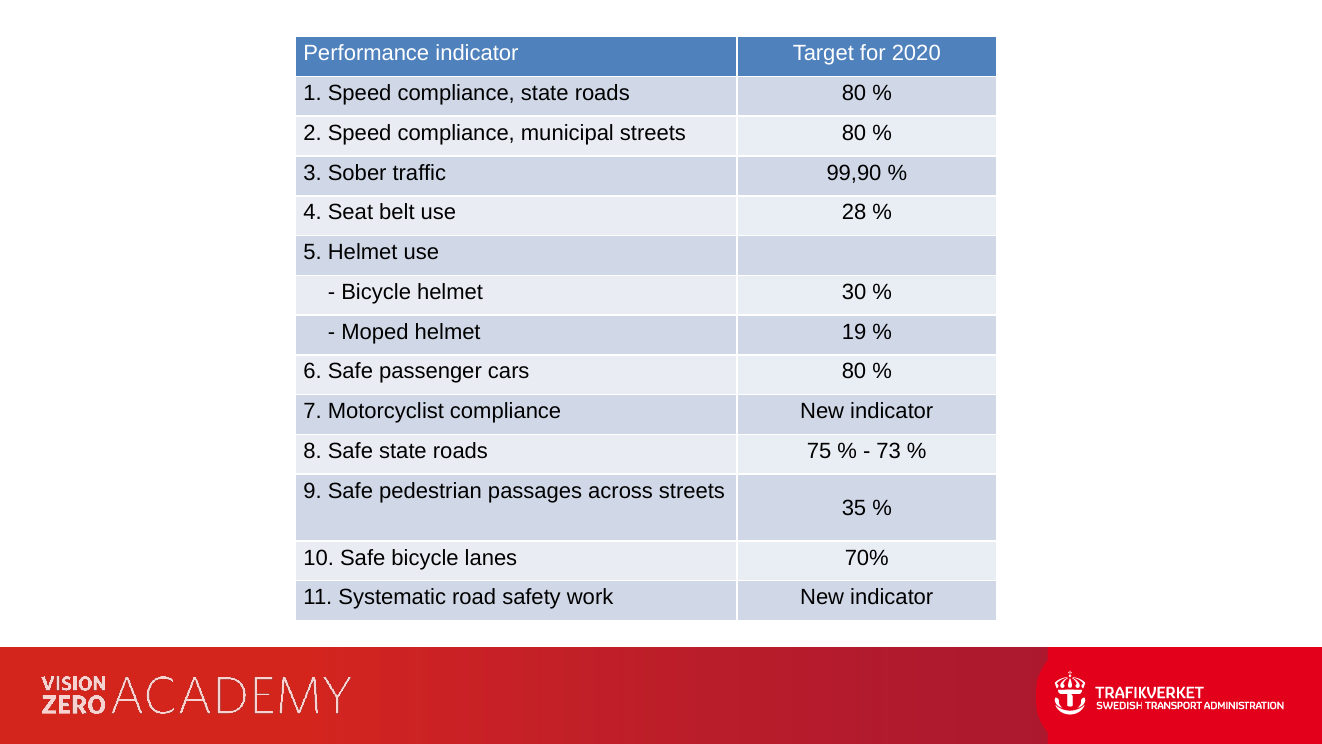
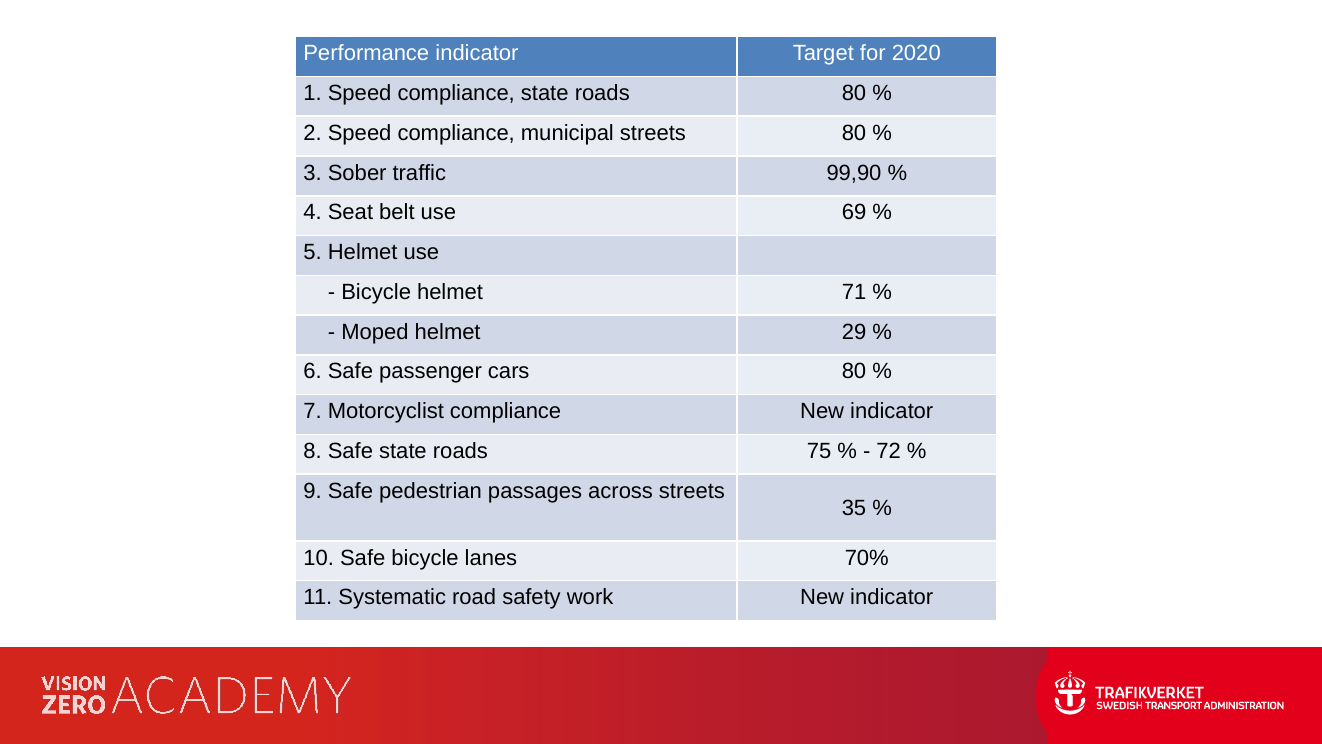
28: 28 -> 69 (854, 212)
30: 30 -> 71 (854, 292)
19: 19 -> 29 (854, 332)
73: 73 -> 72 (889, 451)
